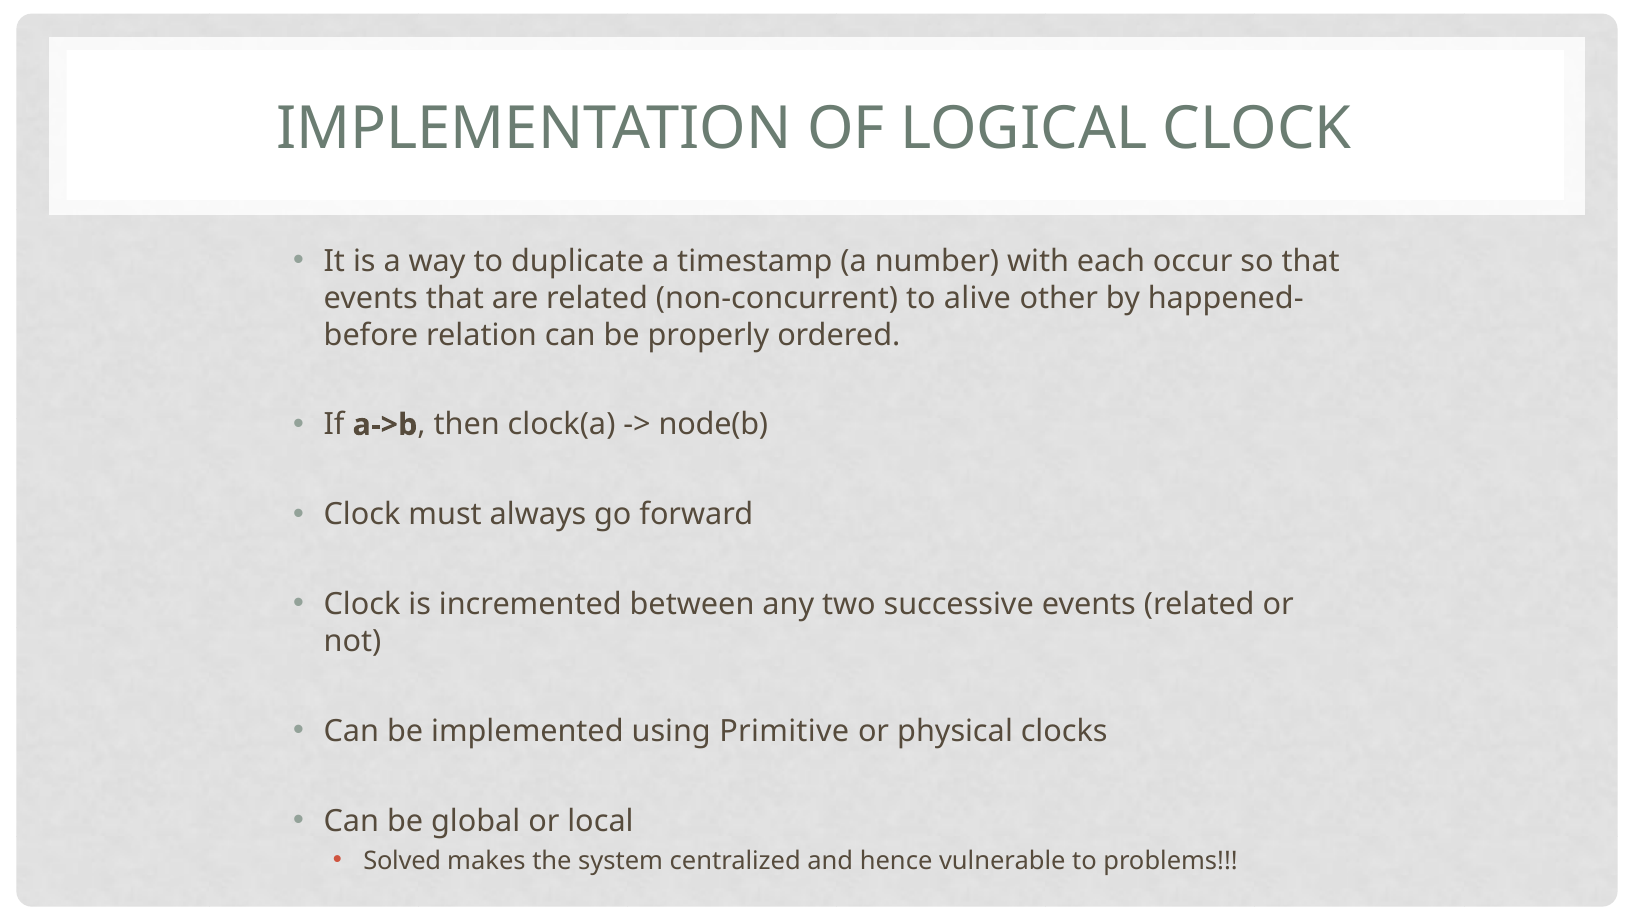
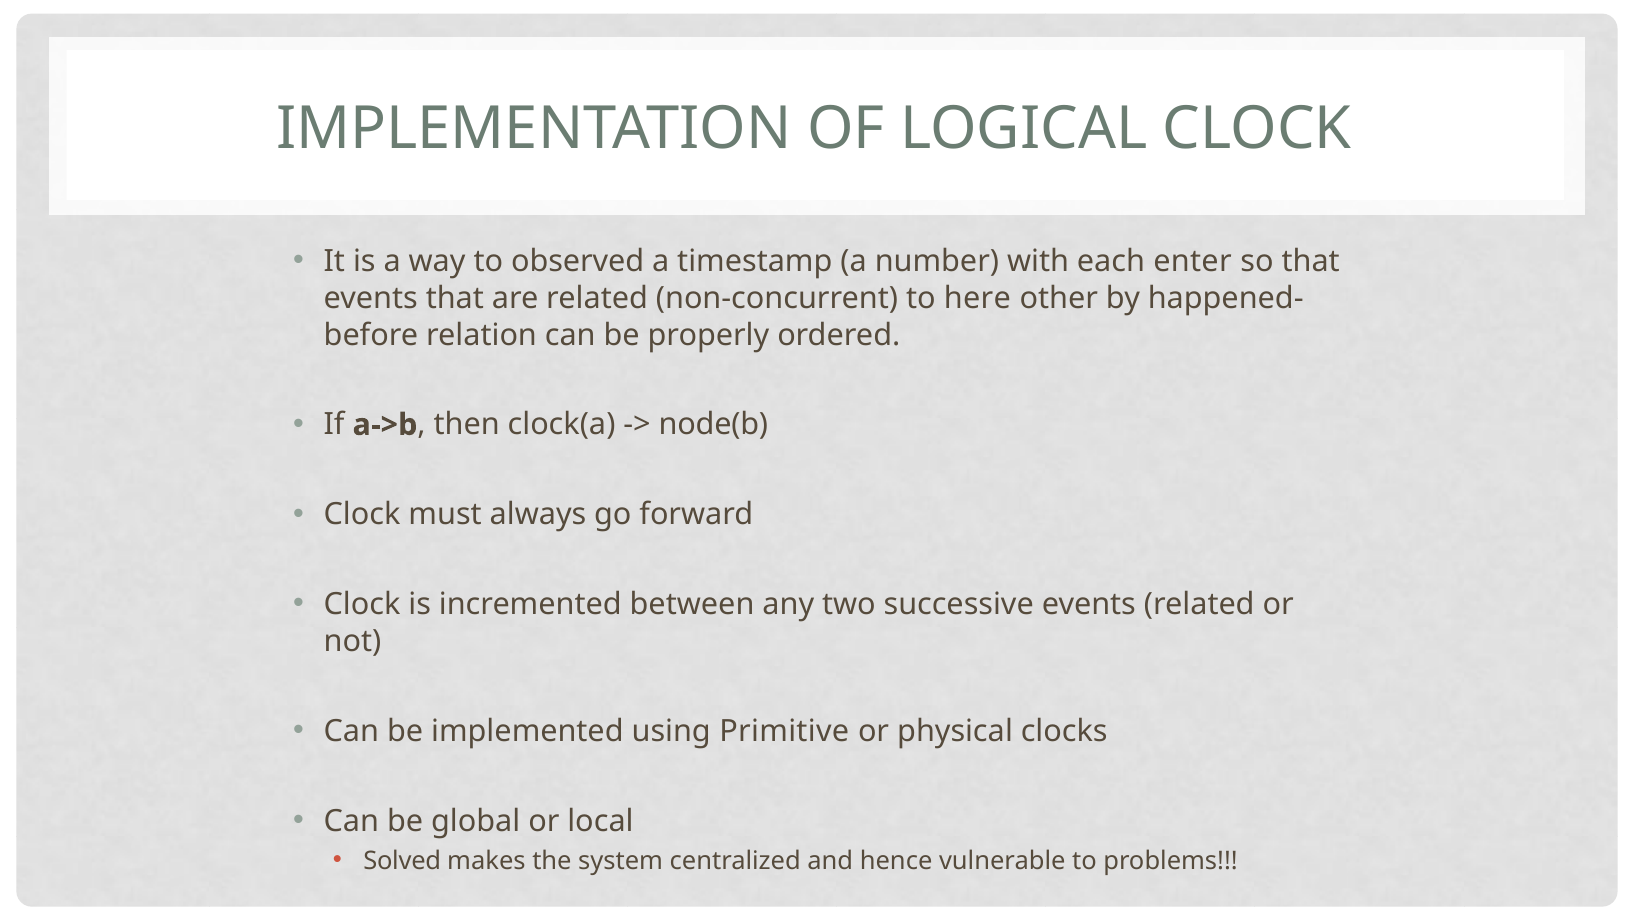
duplicate: duplicate -> observed (578, 262)
occur: occur -> enter (1193, 262)
alive: alive -> here (977, 298)
